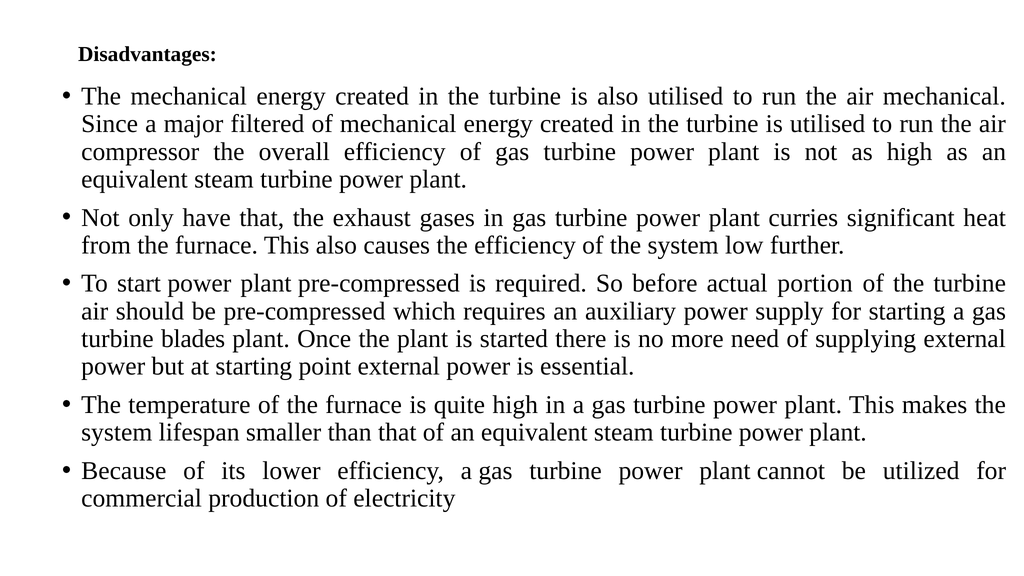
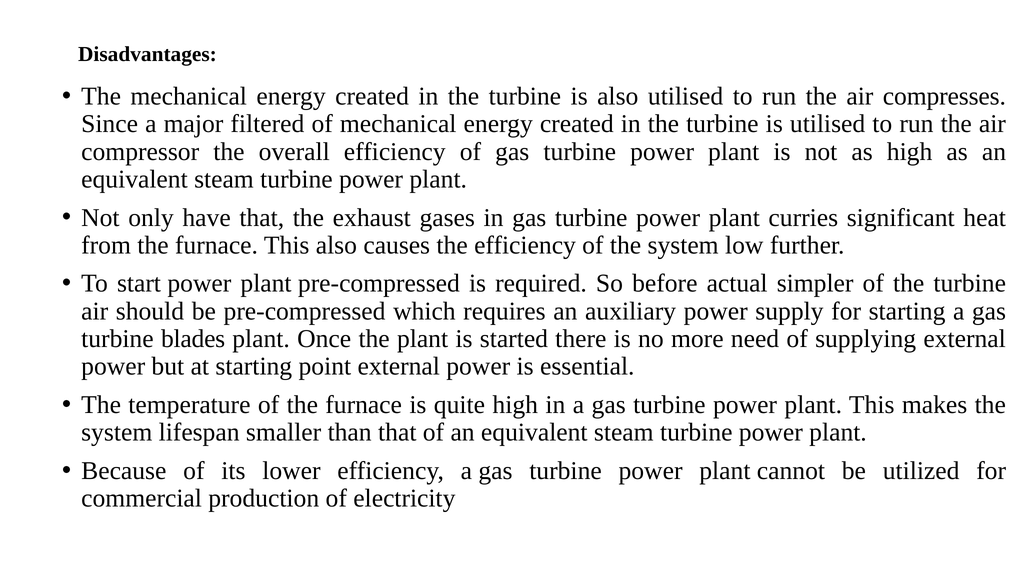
air mechanical: mechanical -> compresses (944, 96)
portion: portion -> simpler (815, 284)
